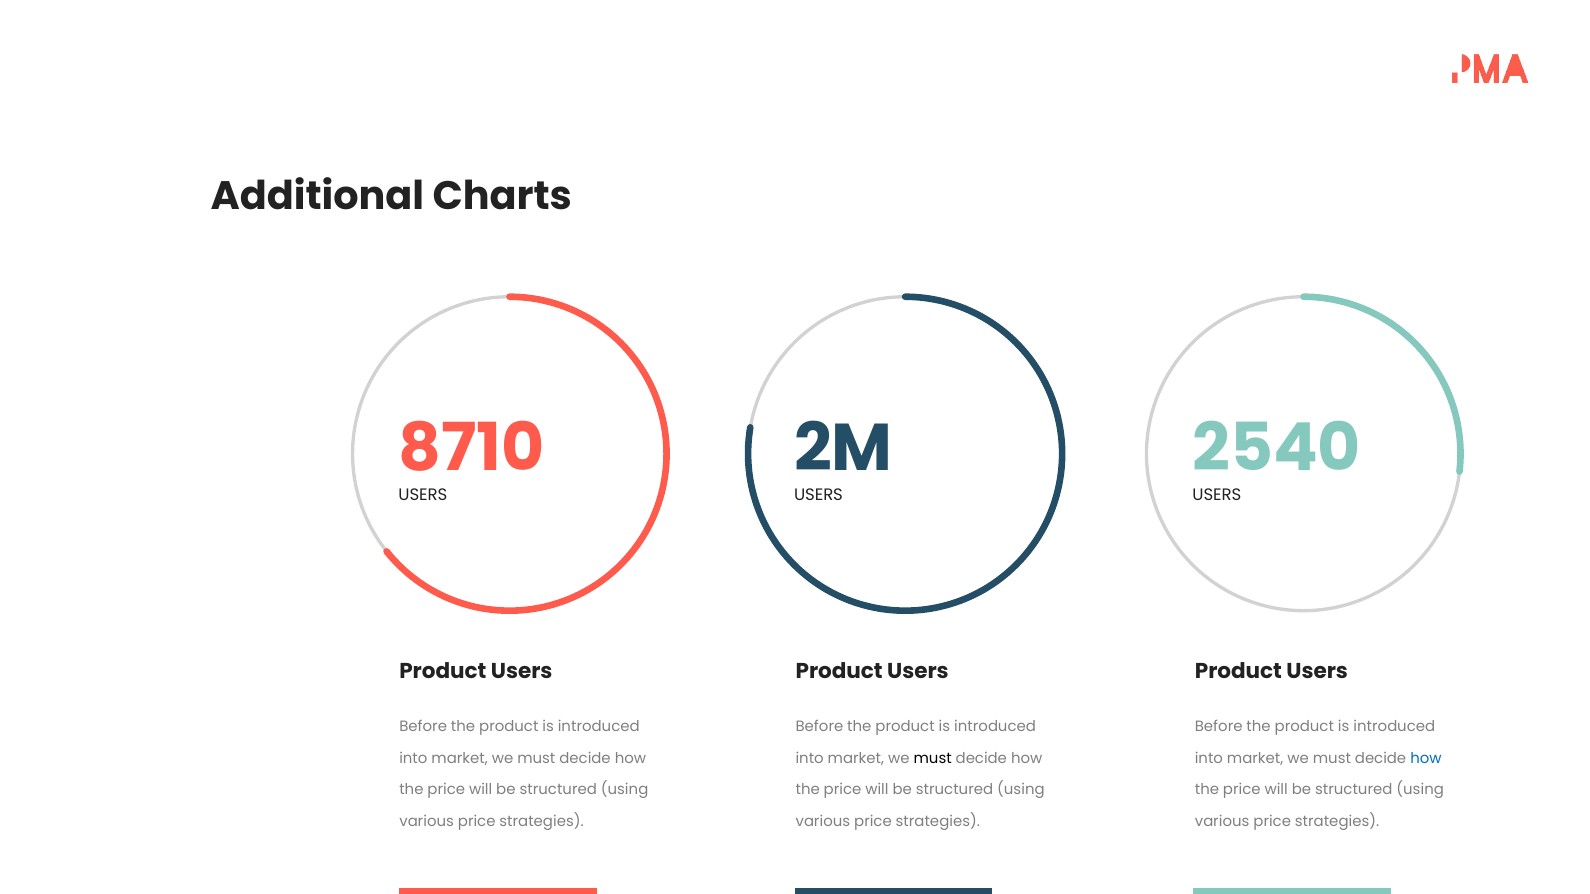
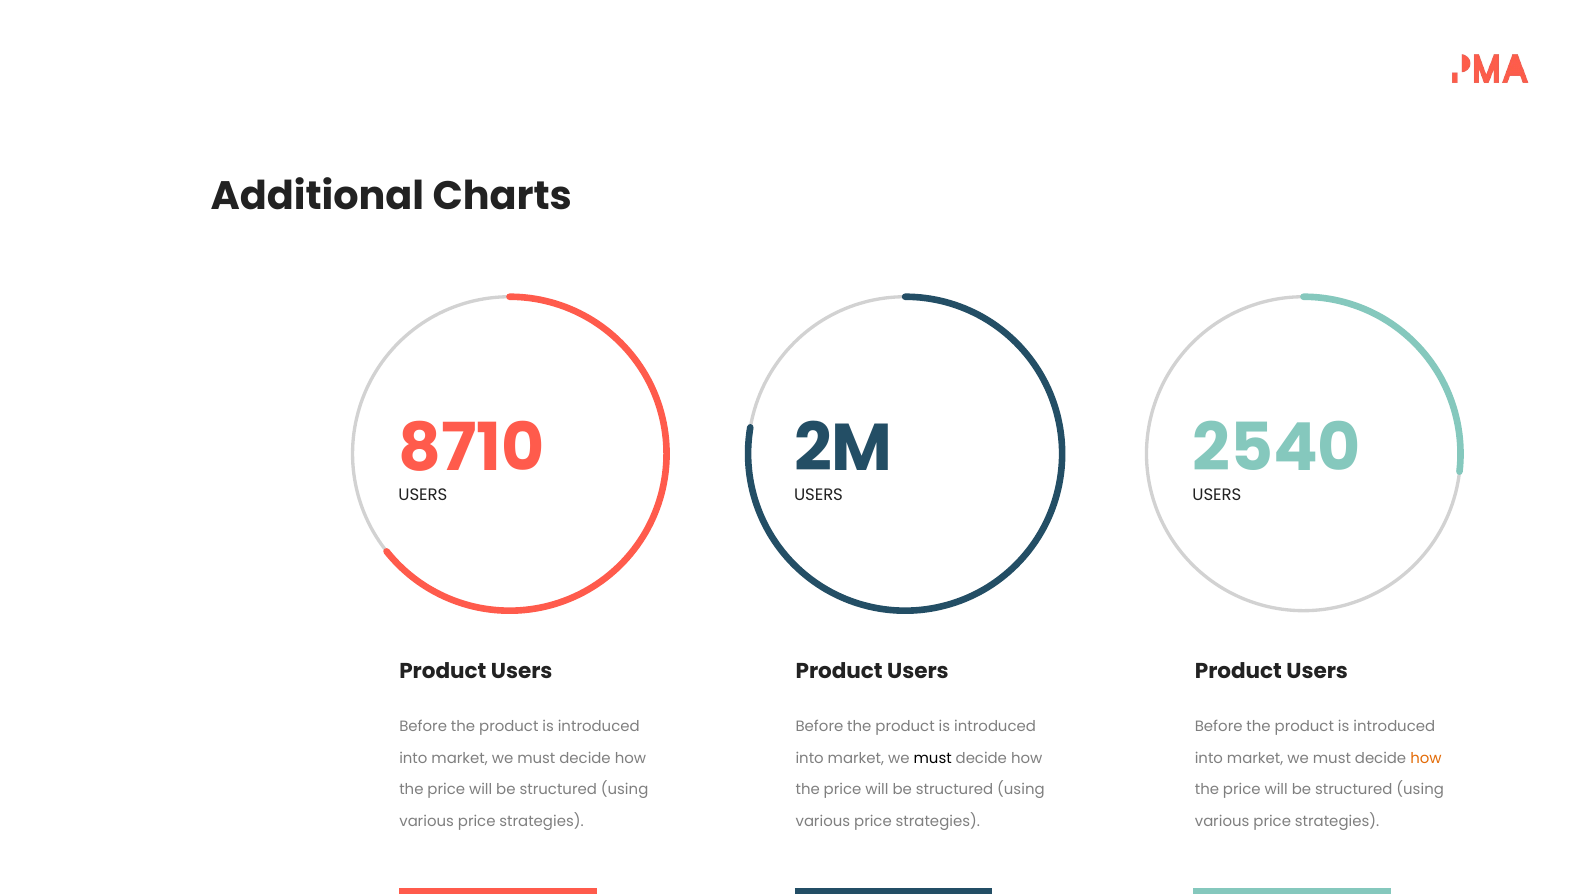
how colour: blue -> orange (1426, 759)
